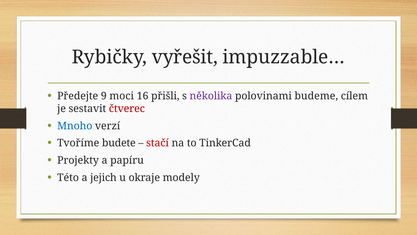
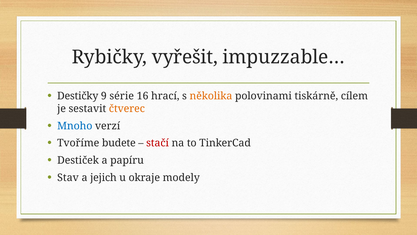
Předejte: Předejte -> Destičky (78, 96)
moci: moci -> série (122, 96)
přišli: přišli -> hrací (165, 96)
několika colour: purple -> orange (211, 96)
budeme: budeme -> tiskárně (316, 96)
čtverec colour: red -> orange (127, 109)
Projekty: Projekty -> Destiček (78, 160)
Této: Této -> Stav (68, 177)
